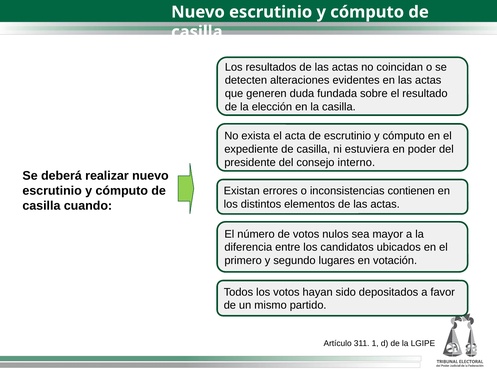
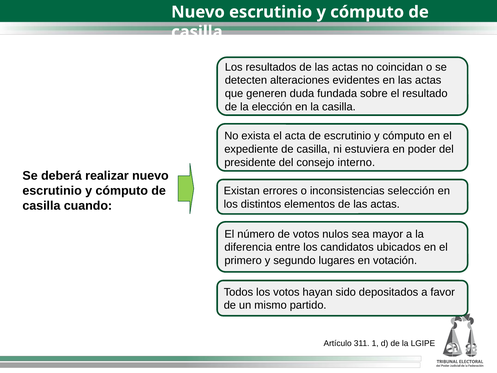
contienen: contienen -> selección (411, 191)
